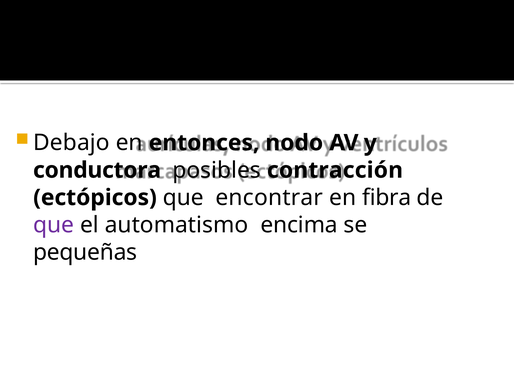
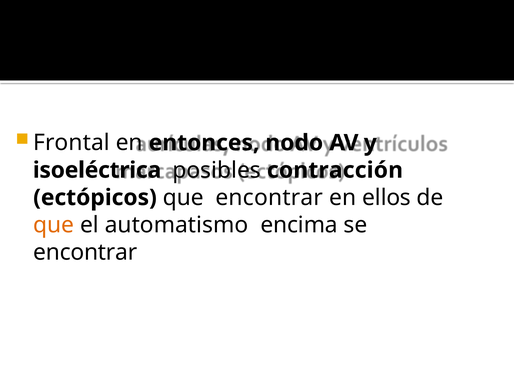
Debajo: Debajo -> Frontal (71, 143)
conductora: conductora -> isoeléctrica (97, 170)
fibra: fibra -> ellos (387, 198)
que colour: purple -> orange (54, 225)
pequeñas: pequeñas -> encontrar (85, 253)
